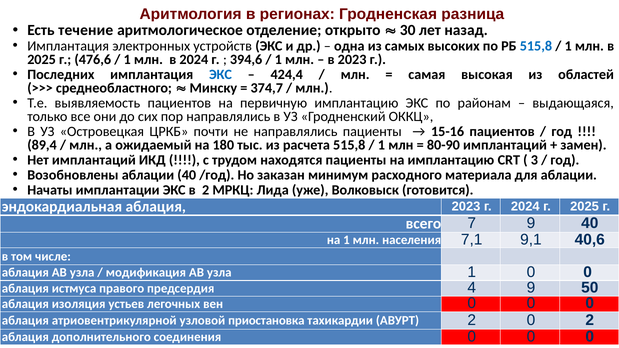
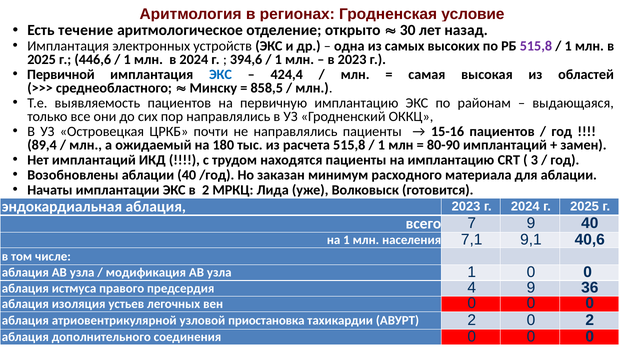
разница: разница -> условие (473, 14)
515,8 colour: blue -> purple (536, 46)
476,6: 476,6 -> 446,6 (93, 60)
Последних: Последних -> Первичной (61, 75)
374,7: 374,7 -> 858,5 (267, 88)
50: 50 -> 36 (590, 288)
